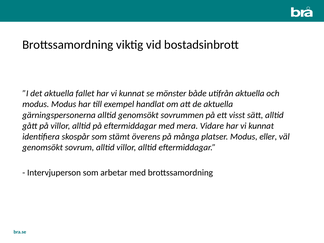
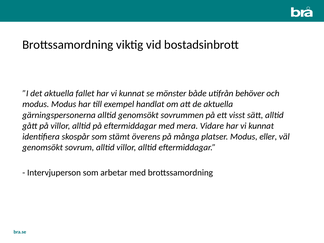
utifrån aktuella: aktuella -> behöver (250, 93)
